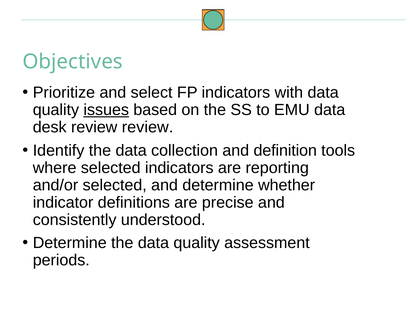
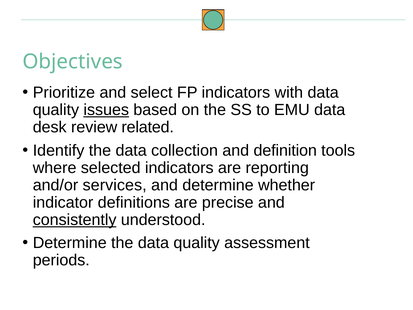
review review: review -> related (148, 127)
and/or selected: selected -> services (115, 185)
consistently underline: none -> present (75, 220)
